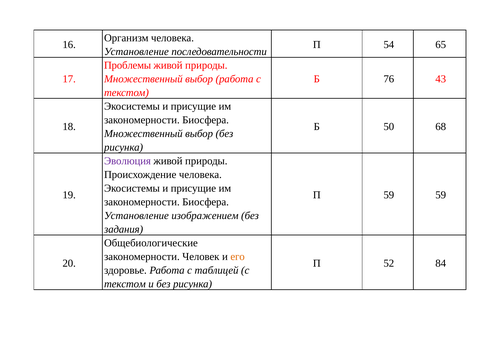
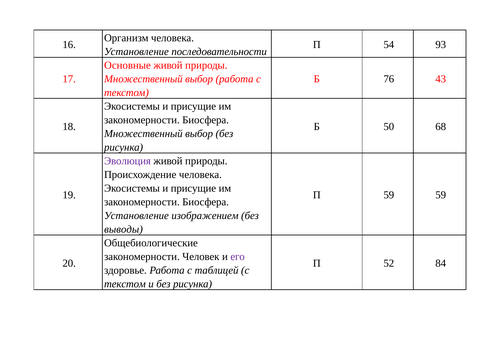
65: 65 -> 93 (441, 45)
Проблемы: Проблемы -> Основные (127, 65)
задания: задания -> выводы (124, 229)
его colour: orange -> purple (238, 256)
